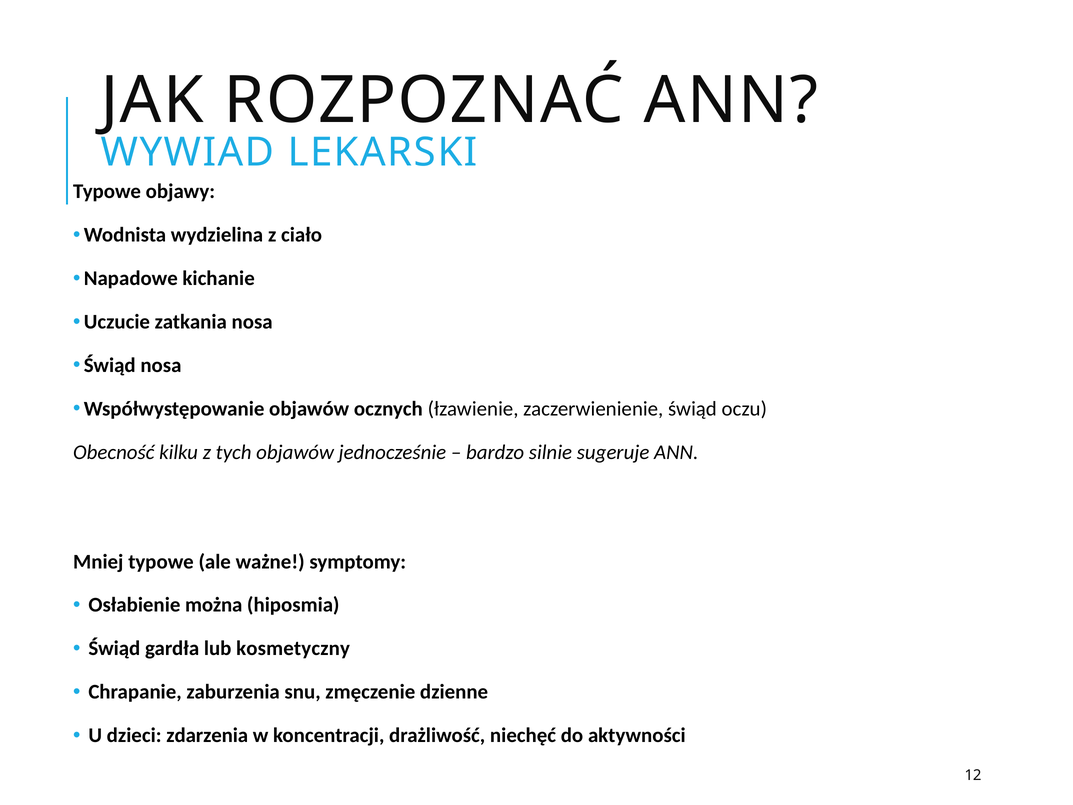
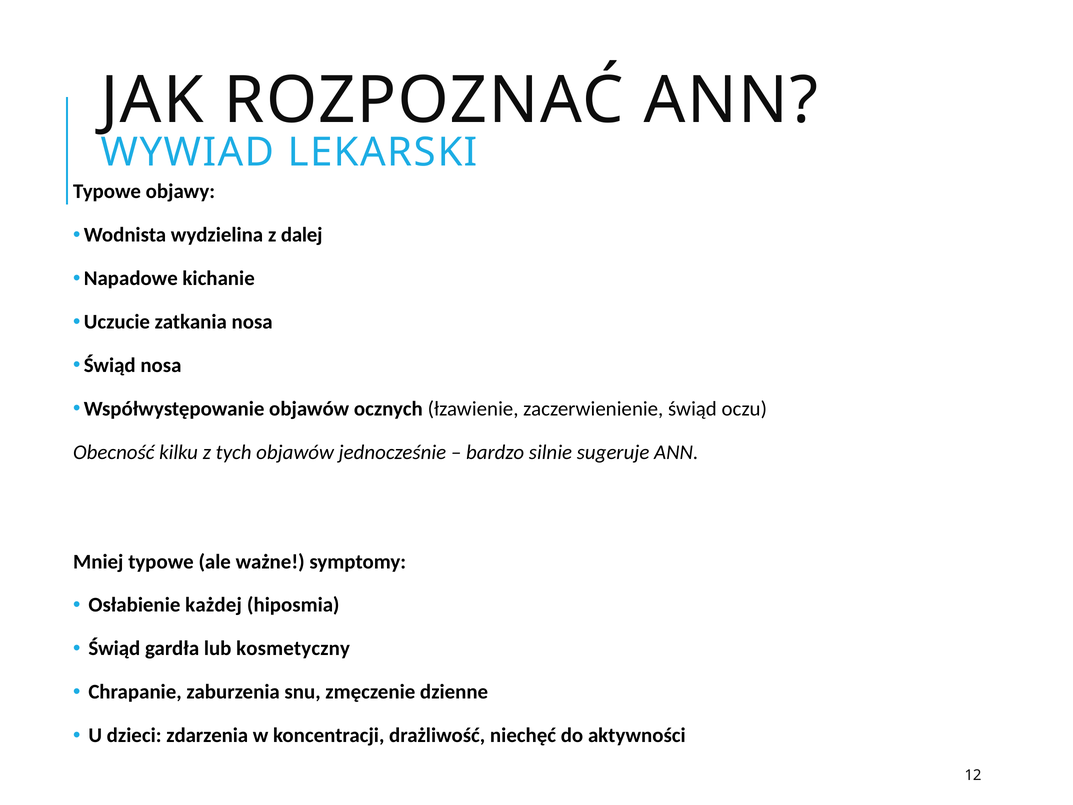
ciało: ciało -> dalej (302, 235)
można: można -> każdej (214, 605)
